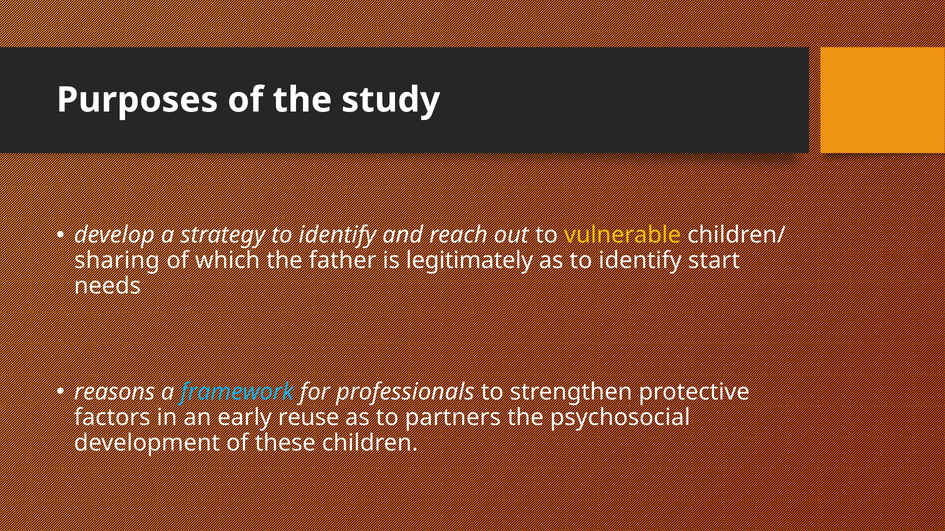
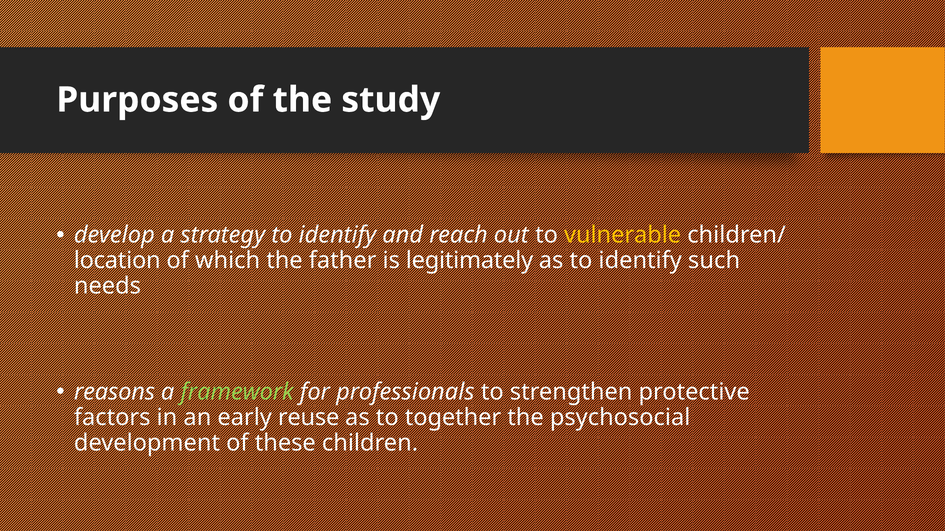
sharing: sharing -> location (117, 261)
start: start -> such (714, 261)
framework colour: light blue -> light green (237, 393)
partners: partners -> together (453, 418)
